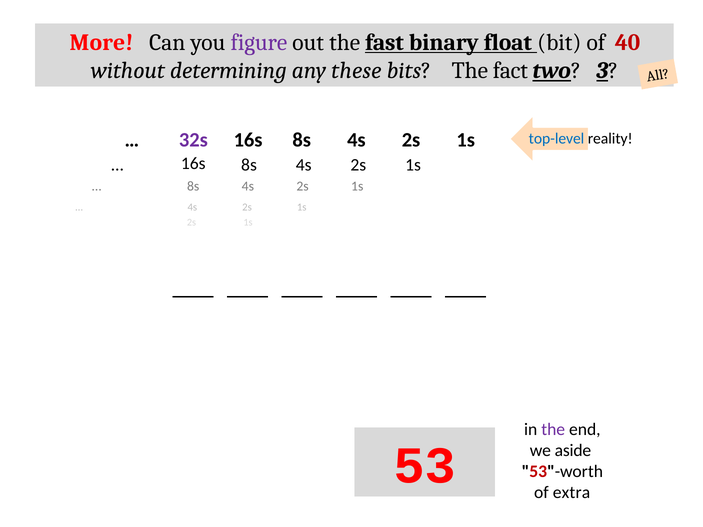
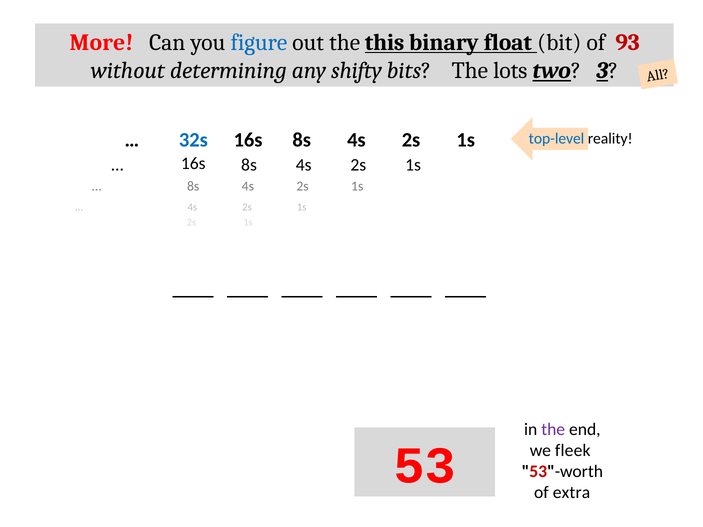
figure colour: purple -> blue (259, 43)
fast: fast -> this (385, 43)
40: 40 -> 93 (628, 43)
these: these -> shifty (357, 71)
fact: fact -> lots (510, 71)
32s colour: purple -> blue (193, 140)
aside: aside -> fleek (573, 451)
